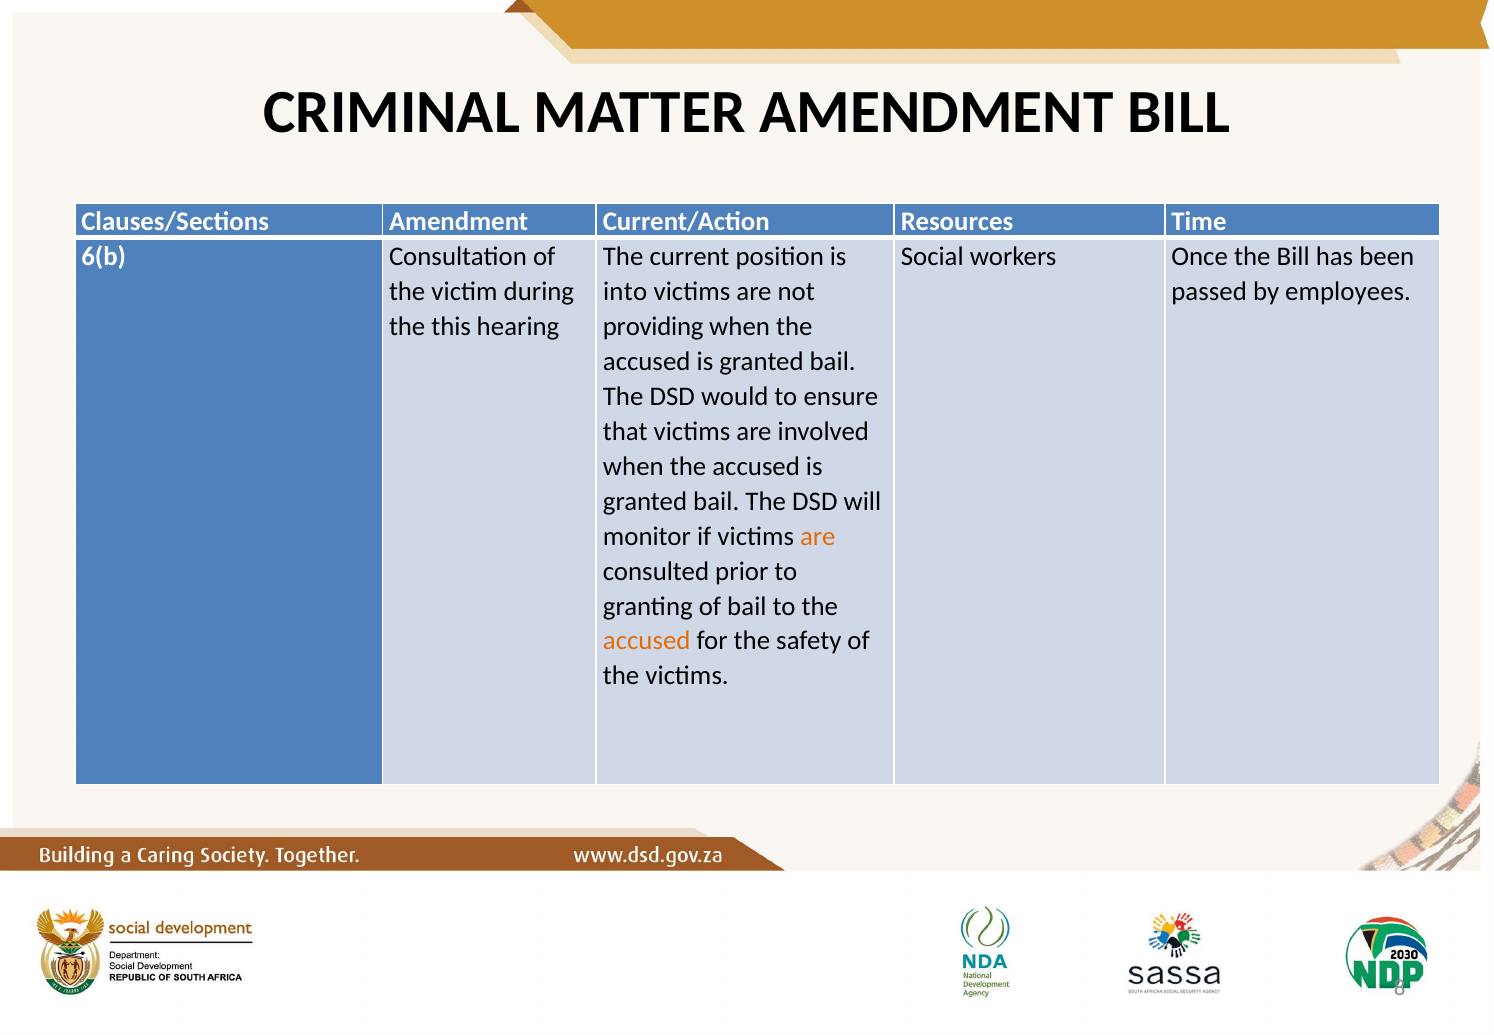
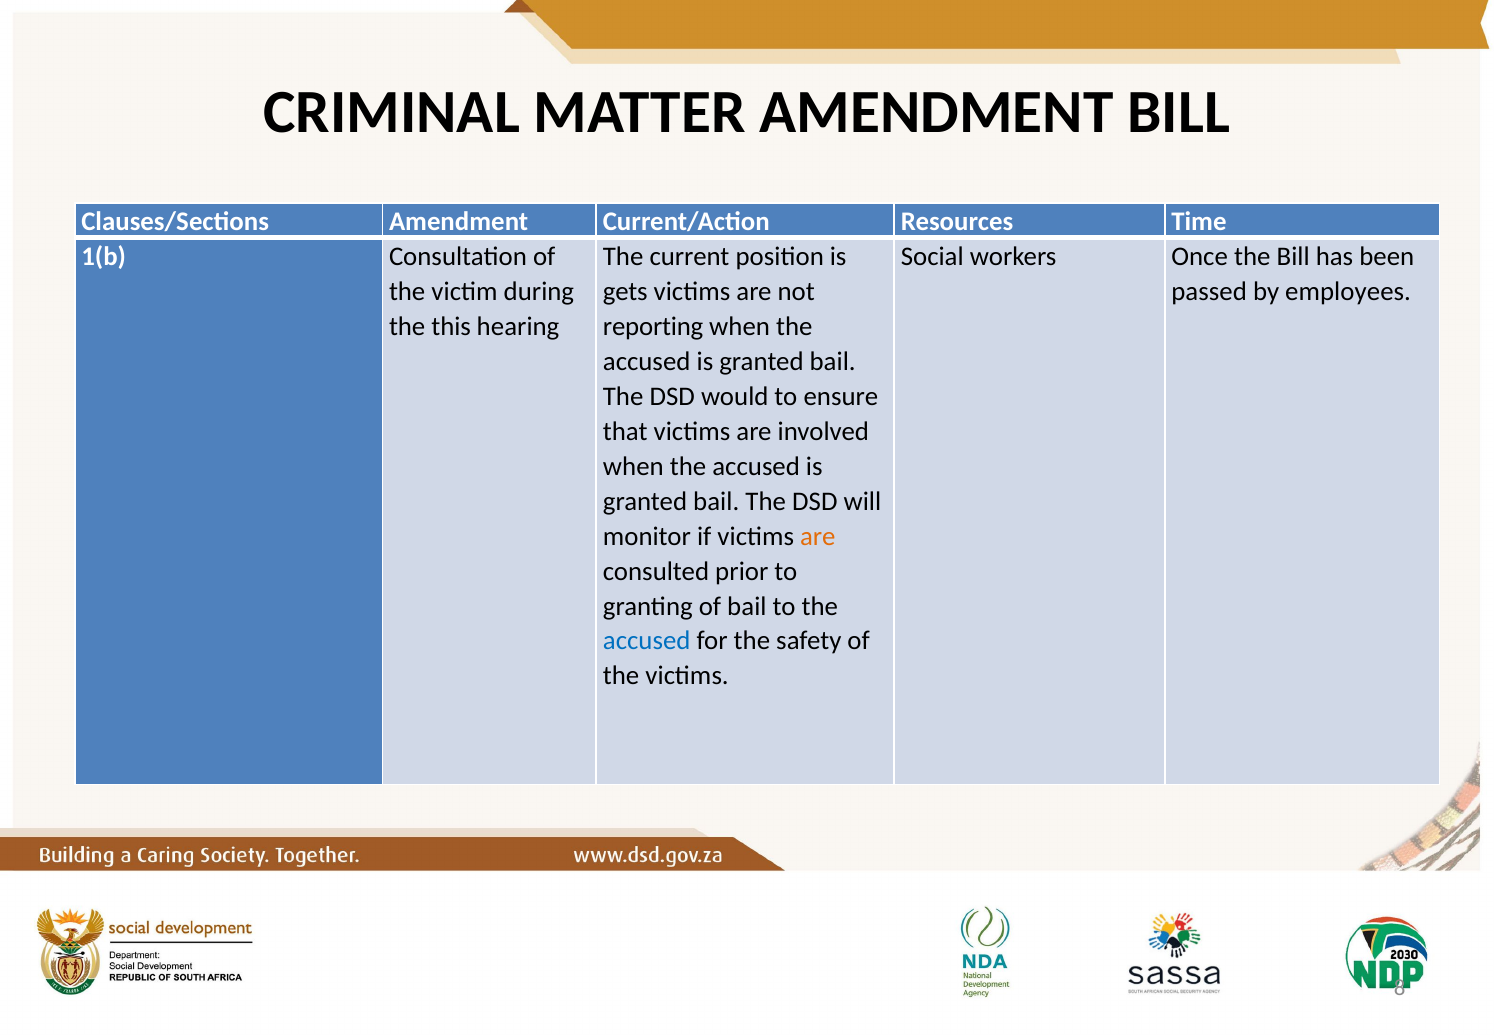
6(b: 6(b -> 1(b (104, 257)
into: into -> gets (625, 292)
providing: providing -> reporting (653, 326)
accused colour: orange -> blue (647, 641)
